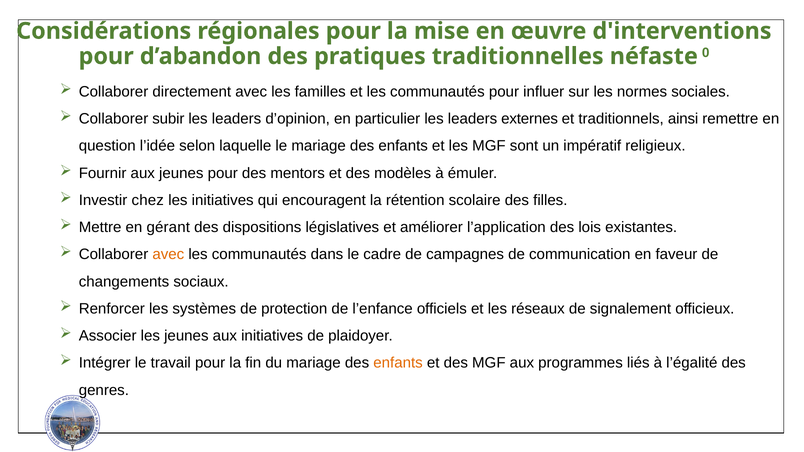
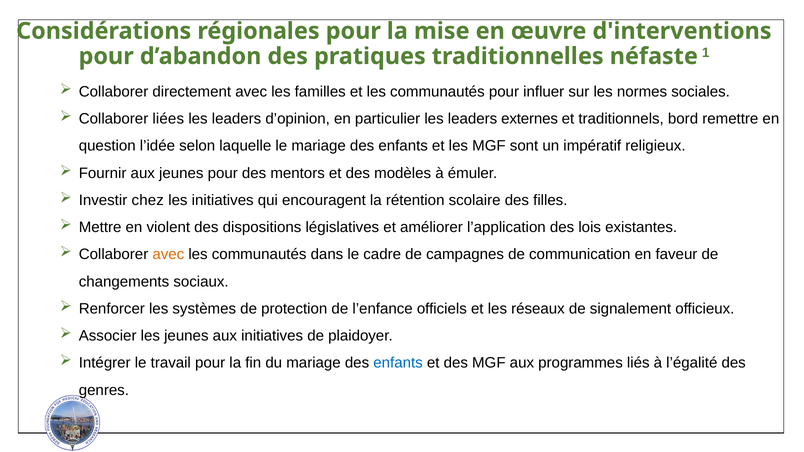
0: 0 -> 1 (706, 53)
subir: subir -> liées (168, 119)
ainsi: ainsi -> bord (683, 119)
gérant: gérant -> violent (168, 227)
enfants colour: orange -> blue (398, 363)
